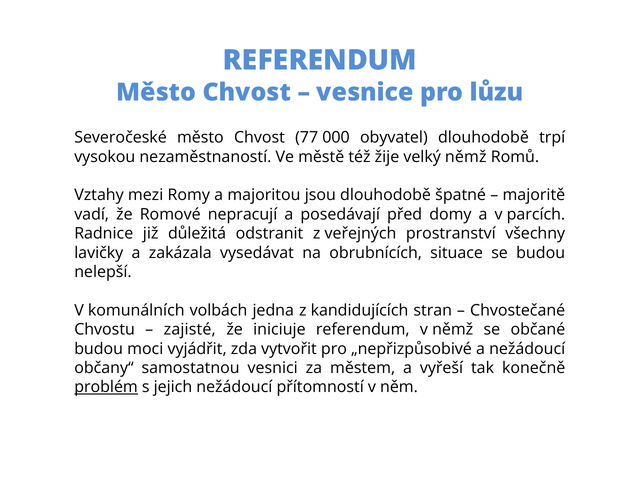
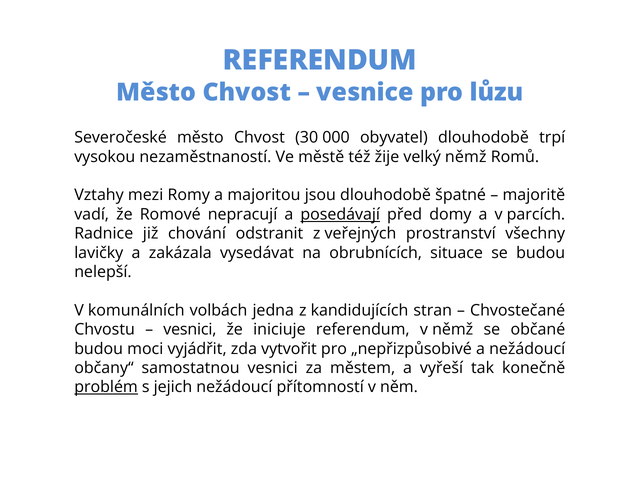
77: 77 -> 30 (307, 138)
posedávají underline: none -> present (340, 214)
důležitá: důležitá -> chování (197, 234)
zajisté: zajisté -> vesnici (190, 330)
